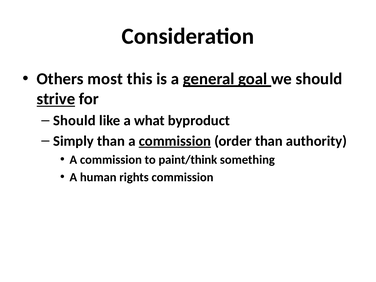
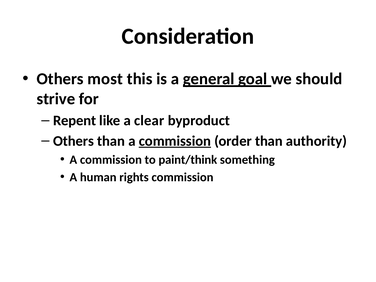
strive underline: present -> none (56, 99)
Should: Should -> Repent (75, 121)
what: what -> clear (149, 121)
Simply: Simply -> Others (74, 141)
